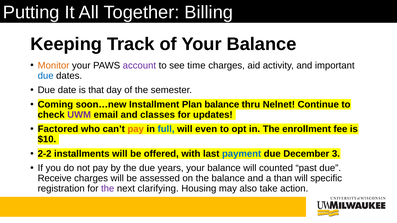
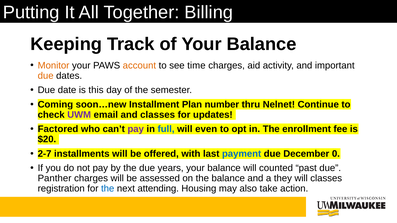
account colour: purple -> orange (139, 65)
due colour: blue -> orange (46, 76)
that: that -> this (96, 90)
Plan balance: balance -> number (222, 105)
pay colour: orange -> purple (136, 129)
$10: $10 -> $20 (47, 140)
2-2: 2-2 -> 2-7 (45, 154)
3: 3 -> 0 (336, 154)
Receive: Receive -> Panther (55, 179)
than: than -> they (283, 179)
will specific: specific -> classes (326, 179)
the colour: purple -> blue (108, 189)
clarifying: clarifying -> attending (158, 189)
